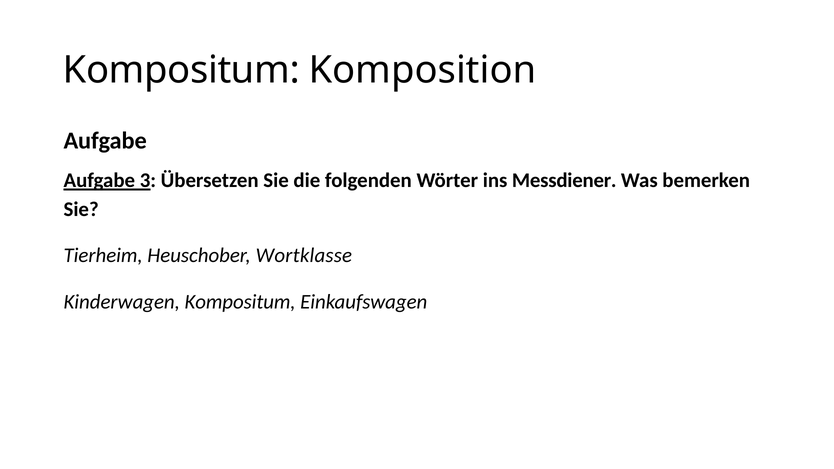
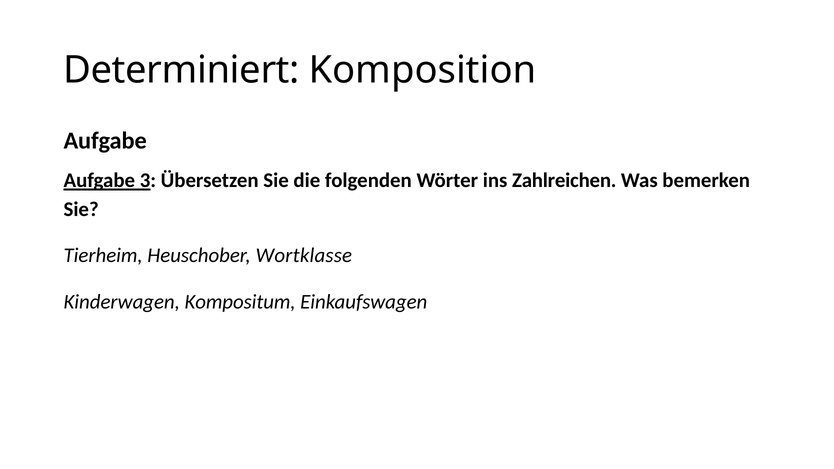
Kompositum: Kompositum -> Determiniert (181, 70)
Messdiener: Messdiener -> Zahlreichen (564, 181)
